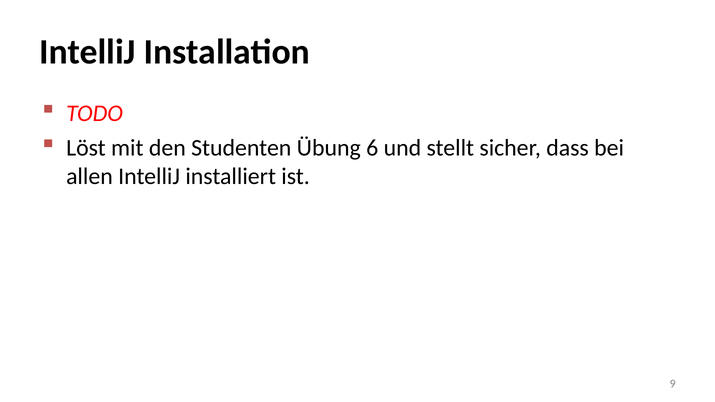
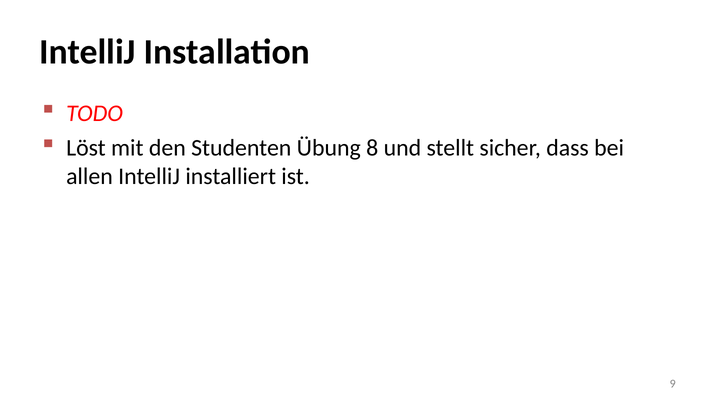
6: 6 -> 8 (372, 148)
